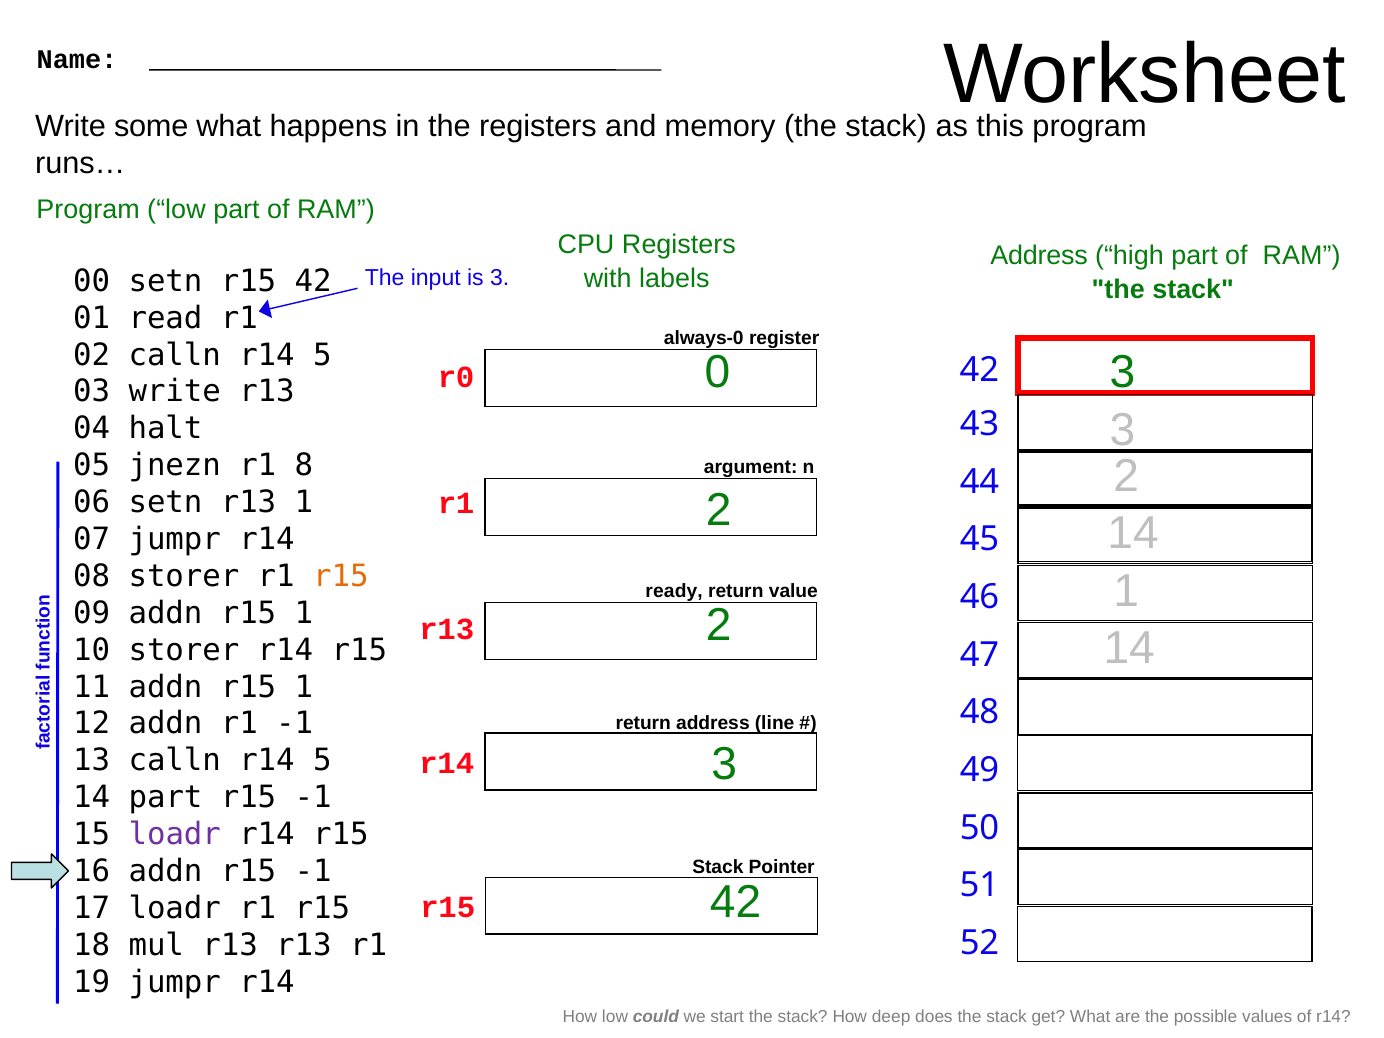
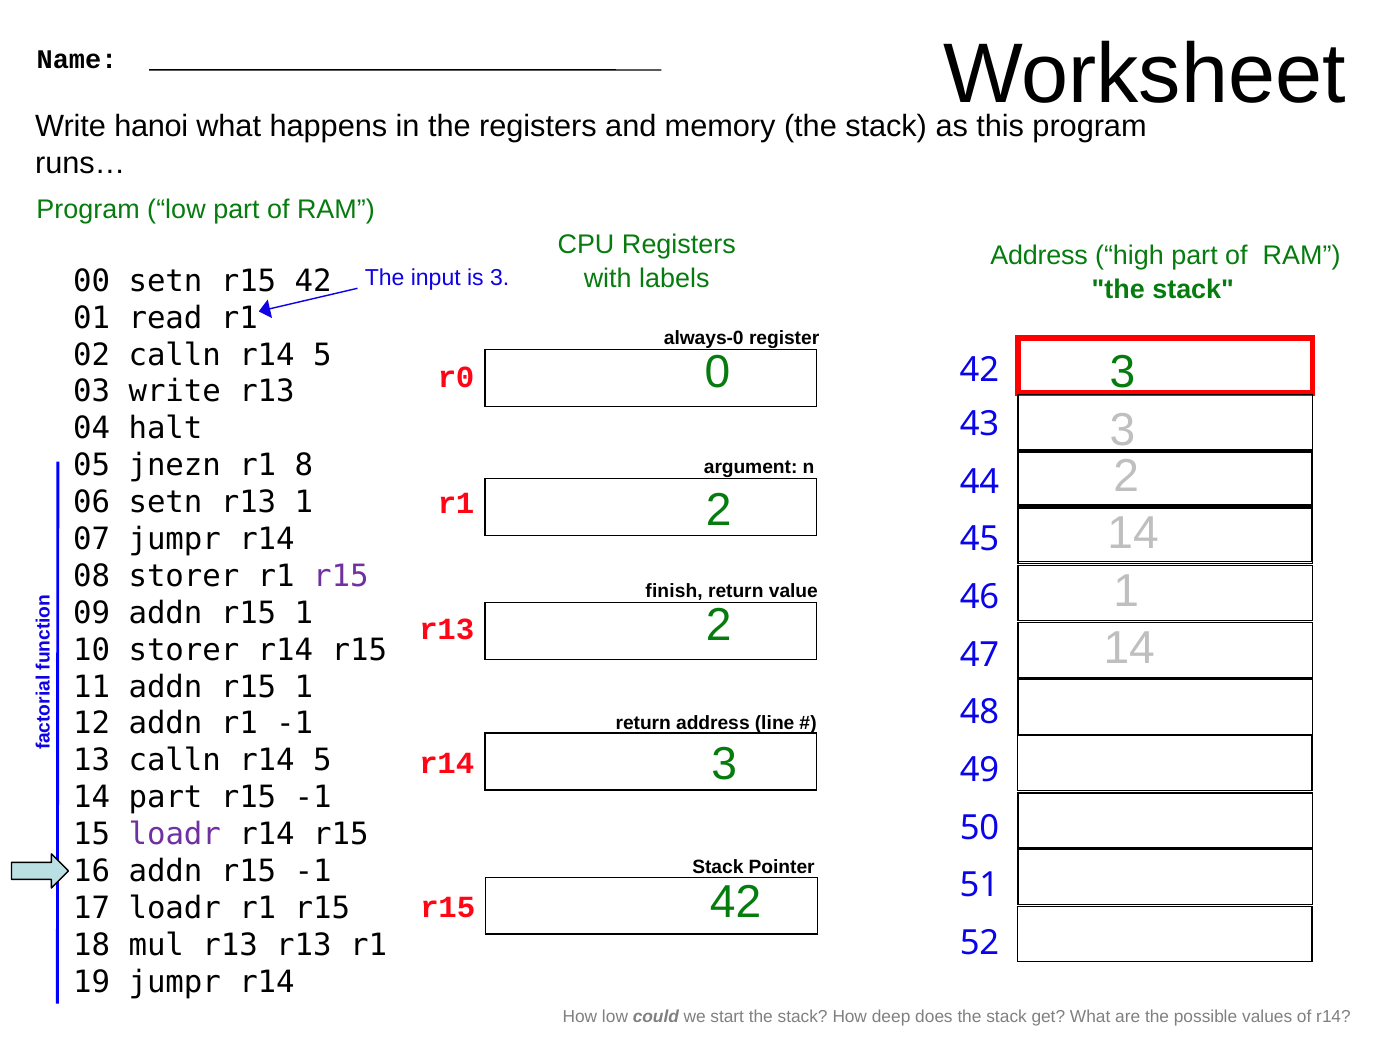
some: some -> hanoi (151, 126)
r15 colour: orange -> purple (341, 576)
ready: ready -> finish (674, 591)
